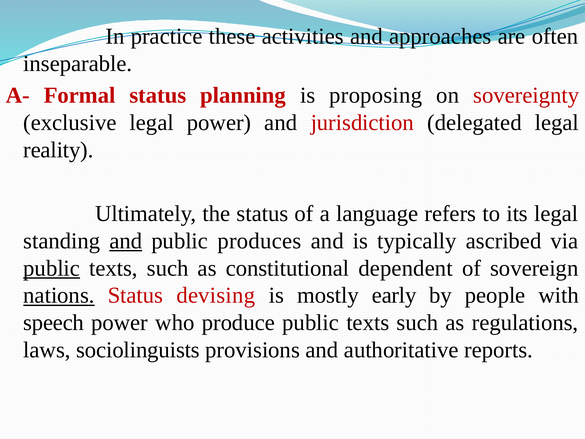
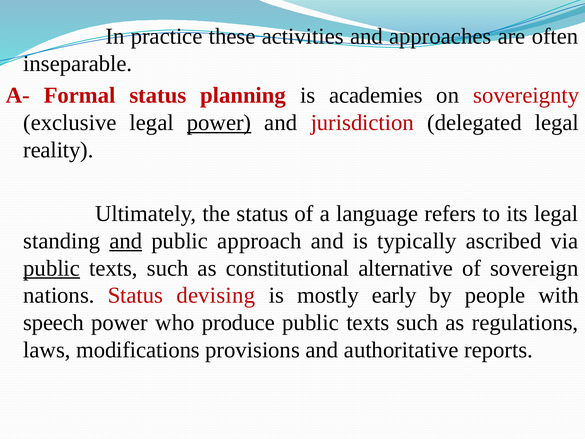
proposing: proposing -> academies (376, 95)
power underline: none -> present (219, 123)
produces: produces -> approach (259, 241)
dependent: dependent -> alternative (406, 268)
nations underline: present -> none (59, 295)
sociolinguists: sociolinguists -> modifications (138, 350)
